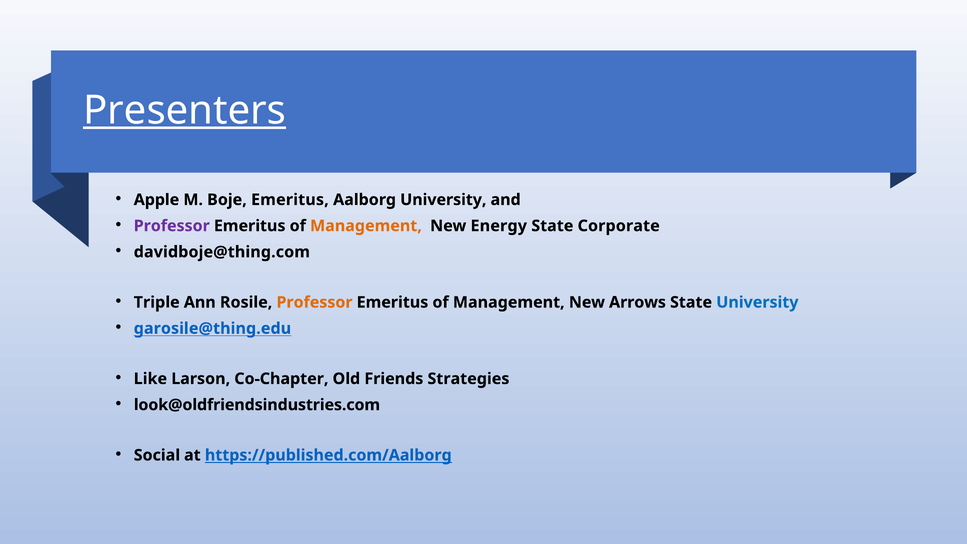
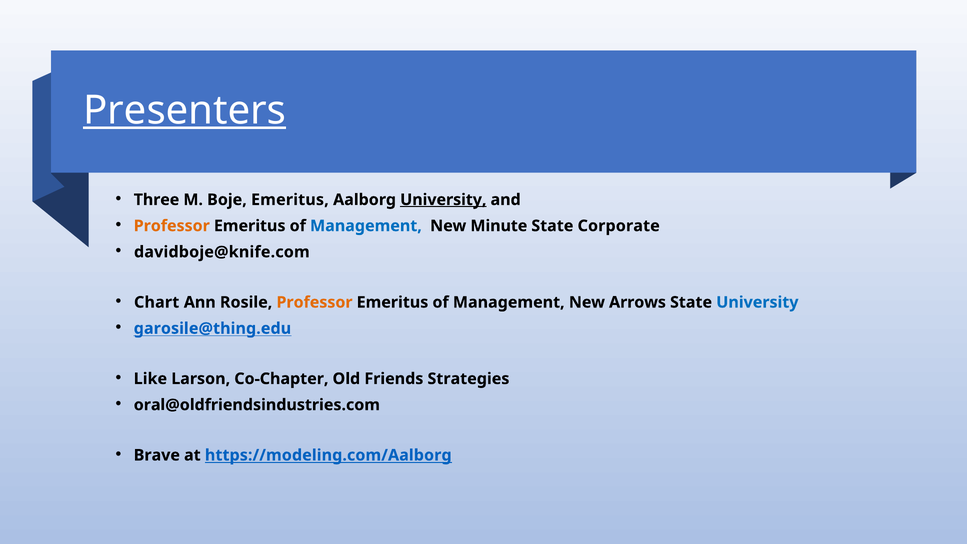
Apple: Apple -> Three (157, 200)
University underline: none -> present (443, 200)
Professor colour: purple -> orange (172, 226)
Management colour: orange -> blue (366, 226)
Energy: Energy -> Minute (499, 226)
davidboje@thing.com: davidboje@thing.com -> davidboje@knife.com (222, 252)
Triple: Triple -> Chart (157, 302)
look@oldfriendsindustries.com: look@oldfriendsindustries.com -> oral@oldfriendsindustries.com (257, 405)
Social: Social -> Brave (157, 455)
https://published.com/Aalborg: https://published.com/Aalborg -> https://modeling.com/Aalborg (328, 455)
